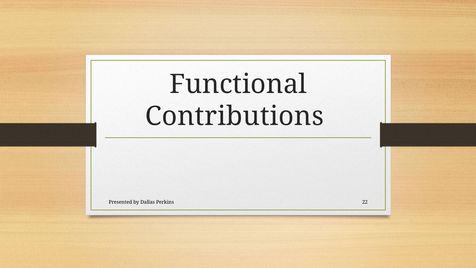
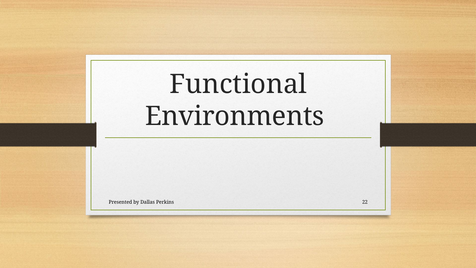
Contributions: Contributions -> Environments (235, 116)
